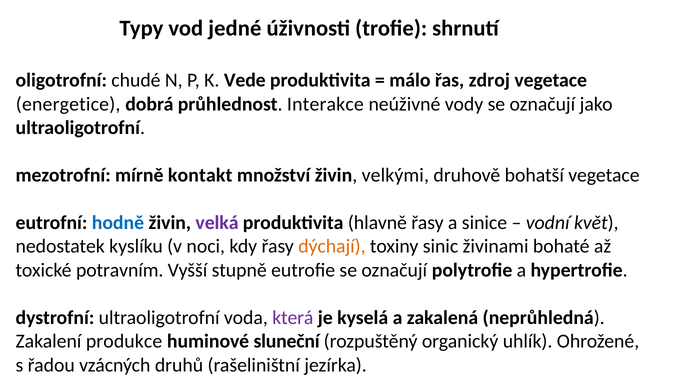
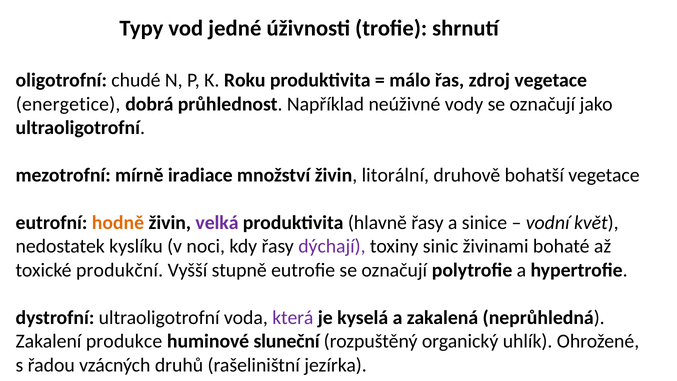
Vede: Vede -> Roku (245, 80)
Interakce: Interakce -> Například (325, 104)
kontakt: kontakt -> iradiace (200, 175)
velkými: velkými -> litorální (395, 175)
hodně colour: blue -> orange (118, 223)
dýchají colour: orange -> purple (332, 246)
potravním: potravním -> produkční (120, 270)
